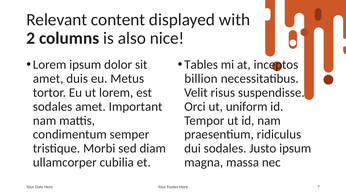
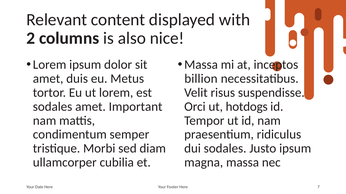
Tables: Tables -> Massa (201, 65)
uniform: uniform -> hotdogs (247, 107)
